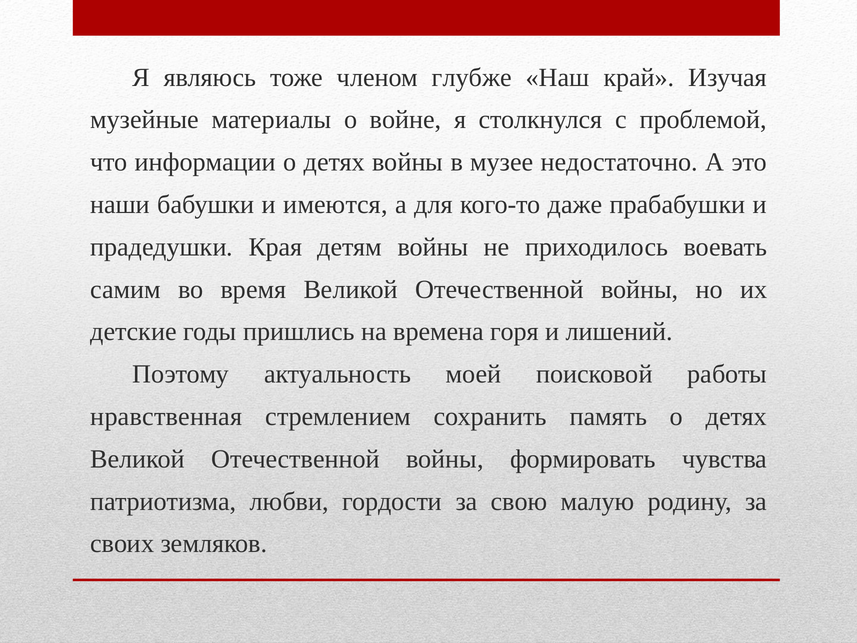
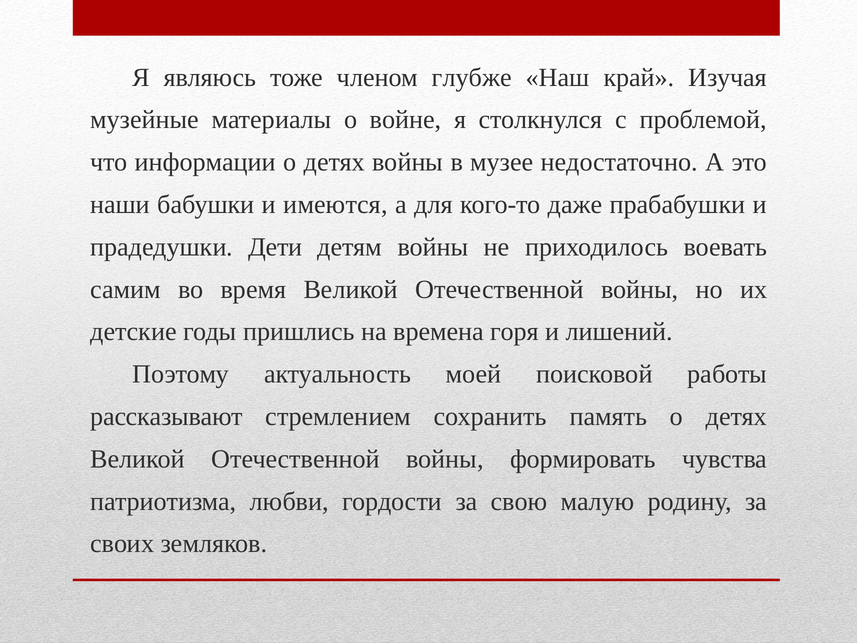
Края: Края -> Дети (275, 247)
нравственная: нравственная -> рассказывают (167, 416)
